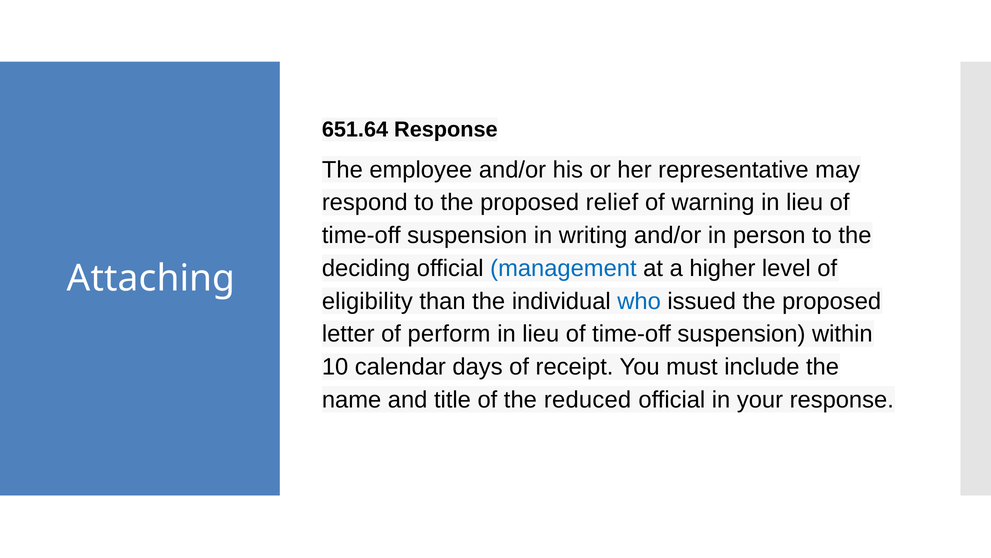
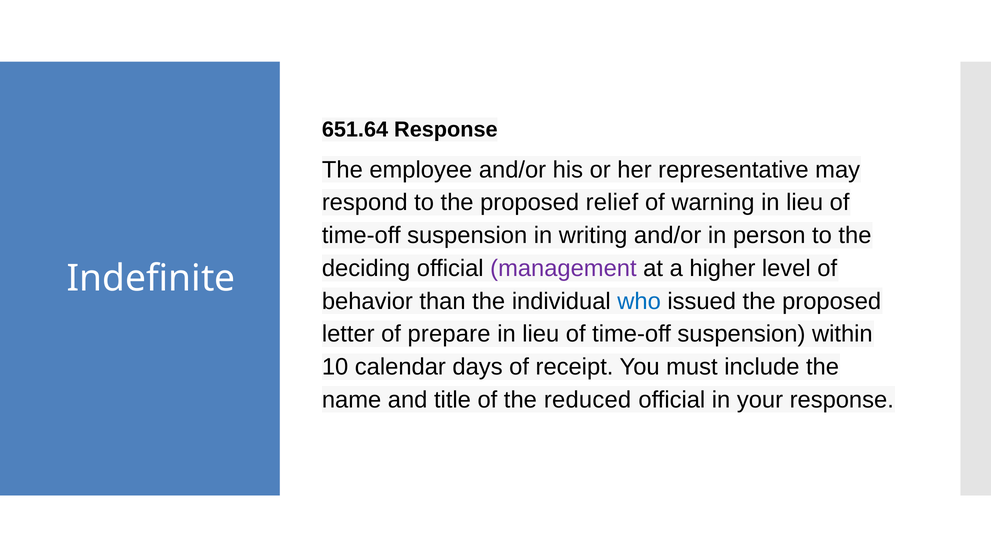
management colour: blue -> purple (563, 268)
Attaching: Attaching -> Indefinite (151, 278)
eligibility: eligibility -> behavior (367, 301)
perform: perform -> prepare (449, 334)
